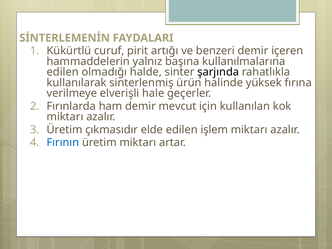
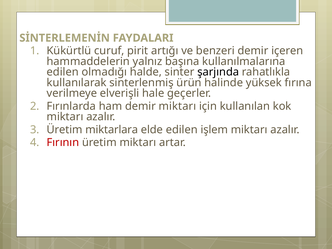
demir mevcut: mevcut -> miktarı (177, 106)
çıkmasıdır: çıkmasıdır -> miktarlara (112, 130)
Fırının colour: blue -> red (63, 142)
